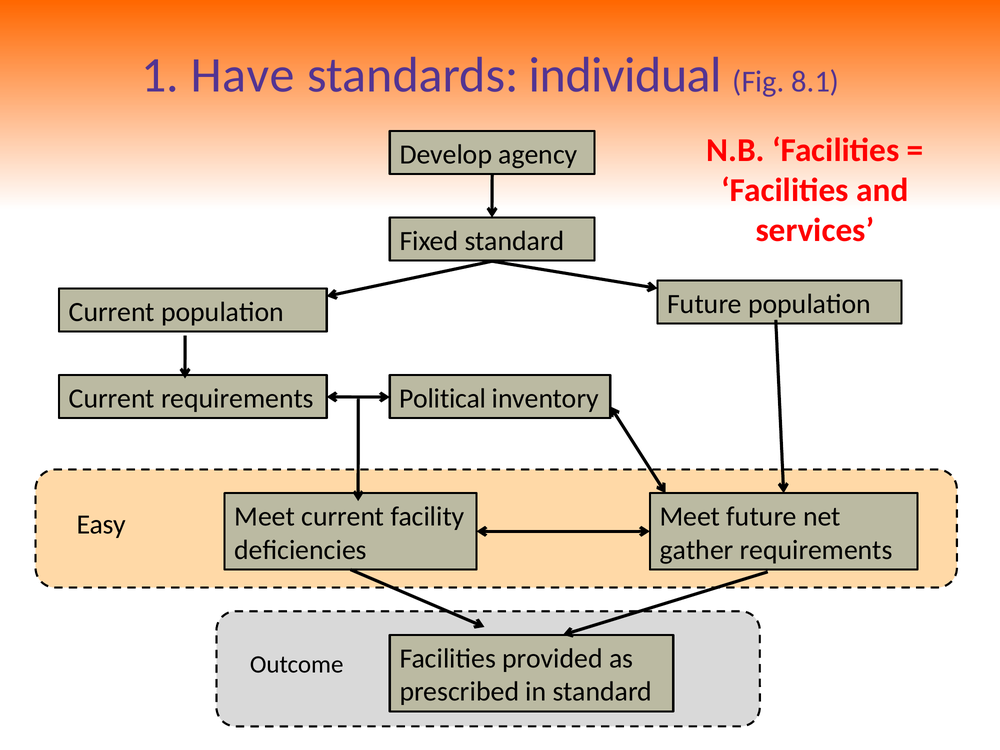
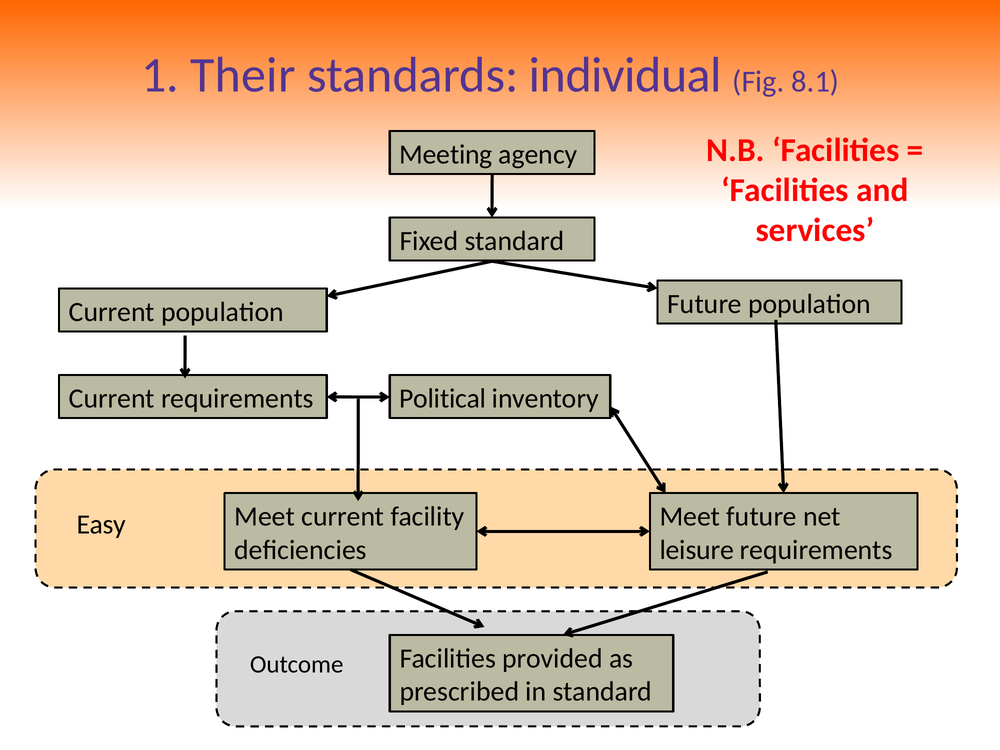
Have: Have -> Their (243, 75)
Develop: Develop -> Meeting (446, 154)
gather: gather -> leisure (697, 550)
